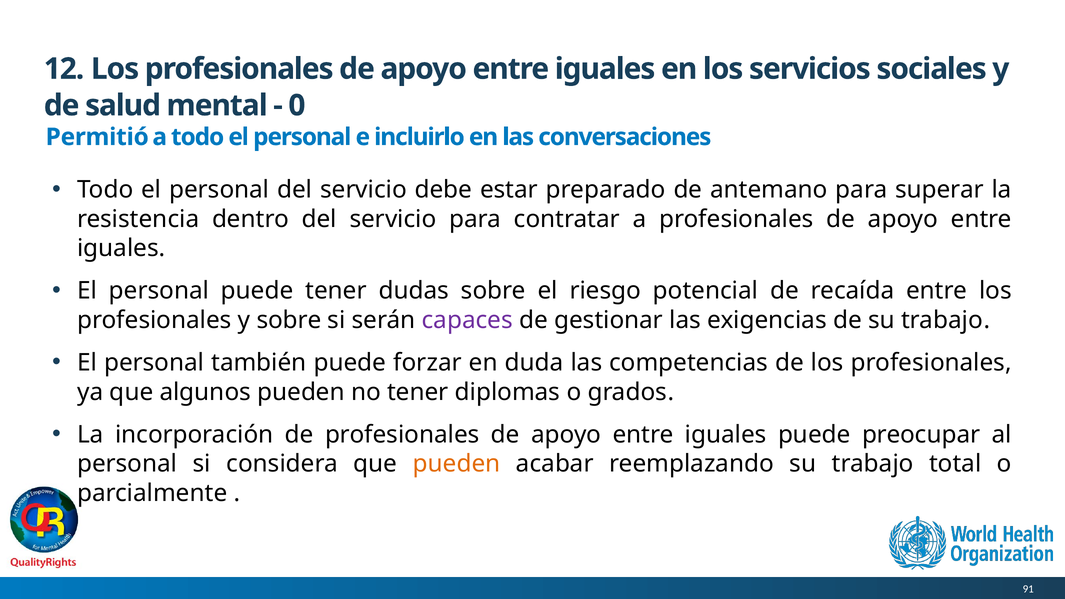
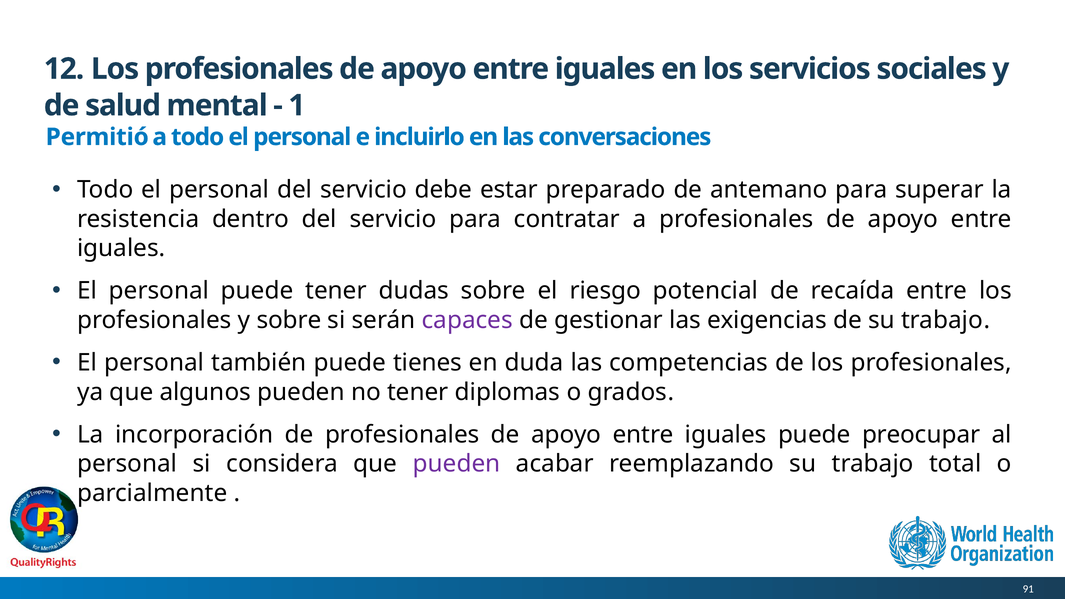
0: 0 -> 1 (297, 105)
forzar: forzar -> tienes (428, 363)
pueden colour: orange -> purple (457, 464)
